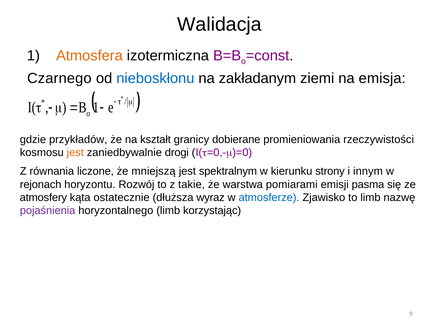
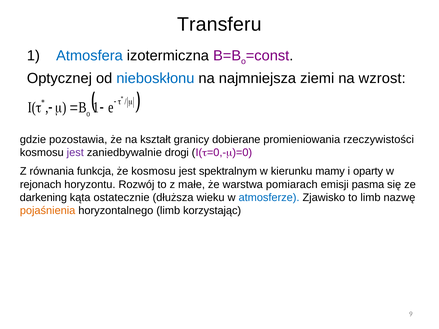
Walidacja: Walidacja -> Transferu (219, 24)
Atmosfera colour: orange -> blue (89, 56)
Czarnego: Czarnego -> Optycznej (59, 78)
zakładanym: zakładanym -> najmniejsza (257, 78)
emisja: emisja -> wzrost (382, 78)
przykładów: przykładów -> pozostawia (78, 140)
jest colour: orange -> purple (75, 153)
liczone: liczone -> funkcja (95, 171)
że mniejszą: mniejszą -> kosmosu (154, 171)
strony: strony -> mamy (330, 171)
innym: innym -> oparty (368, 171)
takie: takie -> małe (192, 185)
pomiarami: pomiarami -> pomiarach (292, 185)
atmosfery: atmosfery -> darkening (43, 198)
wyraz: wyraz -> wieku (211, 198)
pojaśnienia colour: purple -> orange (48, 211)
